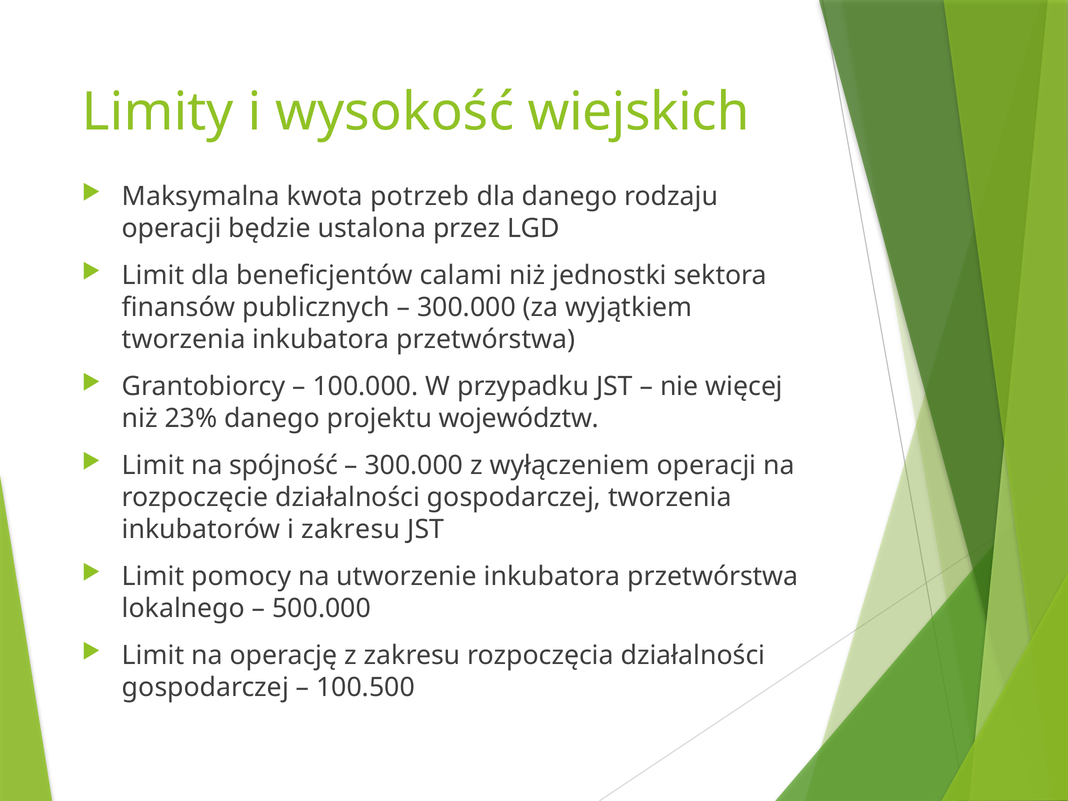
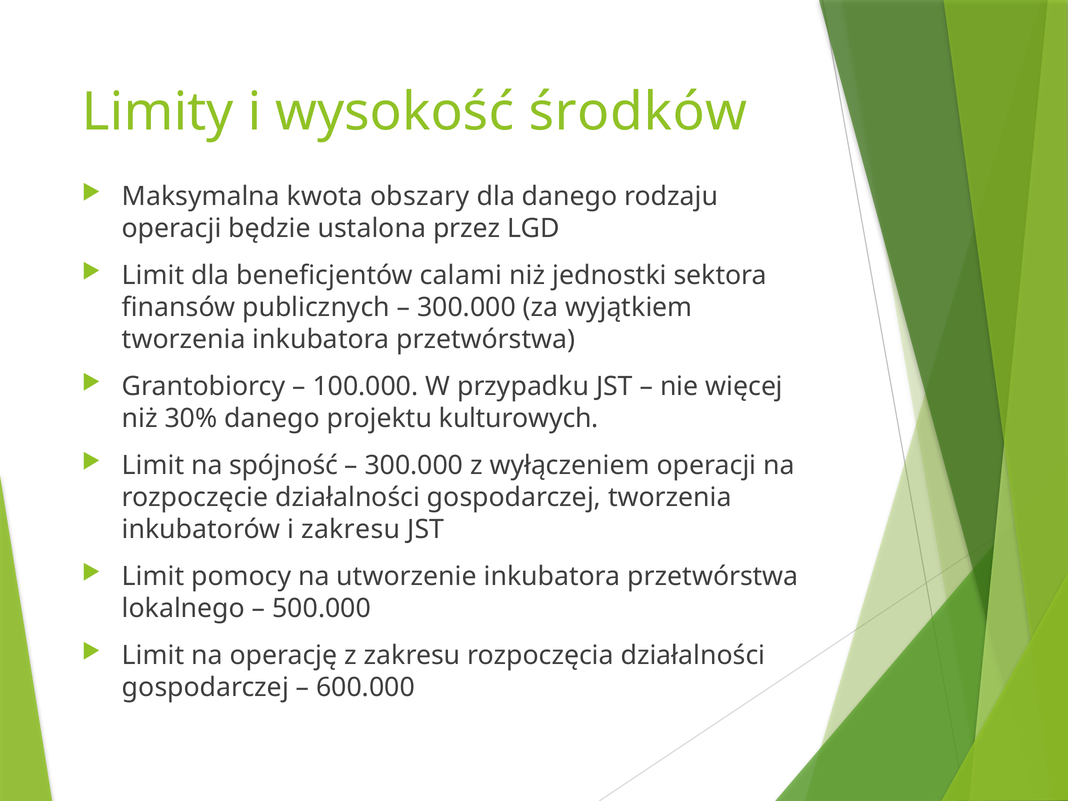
wiejskich: wiejskich -> środków (638, 112)
potrzeb: potrzeb -> obszary (420, 197)
23%: 23% -> 30% (191, 419)
województw: województw -> kulturowych (519, 419)
100.500: 100.500 -> 600.000 (365, 687)
